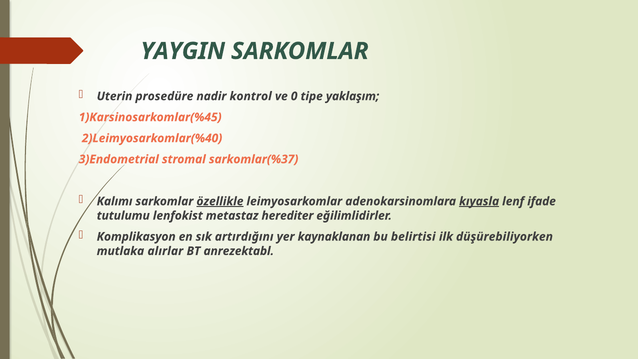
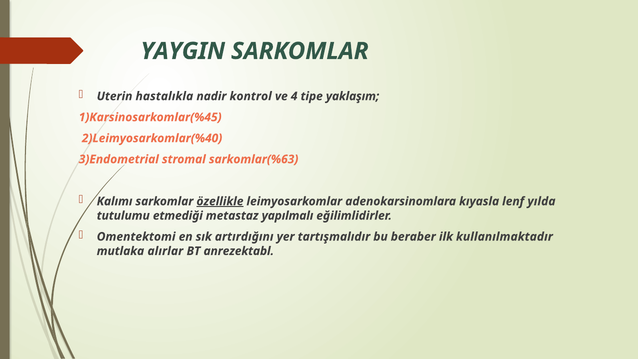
prosedüre: prosedüre -> hastalıkla (164, 96)
0: 0 -> 4 (294, 96)
sarkomlar(%37: sarkomlar(%37 -> sarkomlar(%63 (254, 159)
kıyasla underline: present -> none (479, 201)
ifade: ifade -> yılda (541, 201)
lenfokist: lenfokist -> etmediği (178, 216)
herediter: herediter -> yapılmalı (287, 216)
Komplikasyon: Komplikasyon -> Omentektomi (136, 237)
kaynaklanan: kaynaklanan -> tartışmalıdır (334, 237)
belirtisi: belirtisi -> beraber (413, 237)
düşürebiliyorken: düşürebiliyorken -> kullanılmaktadır (504, 237)
